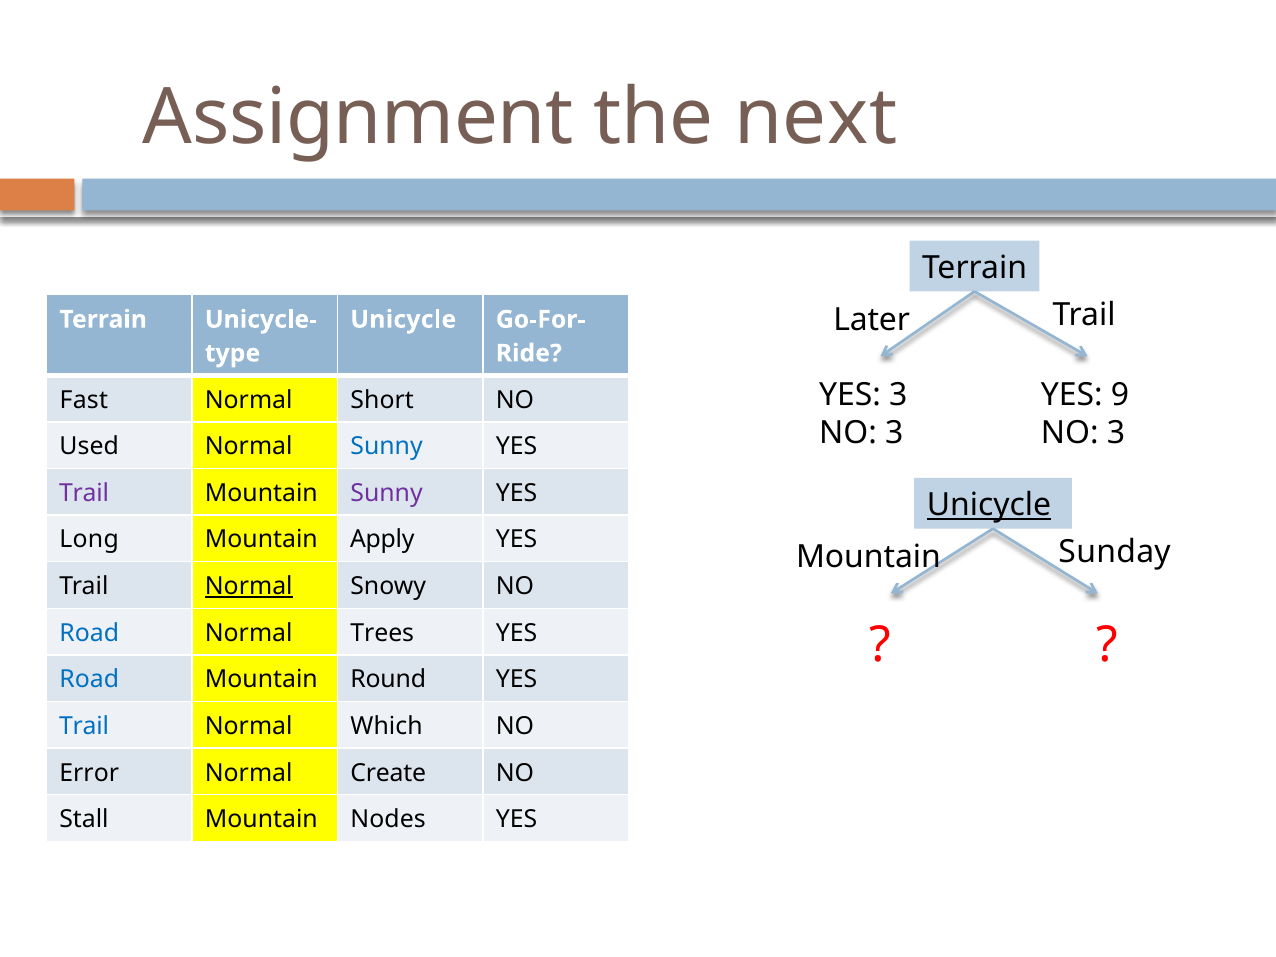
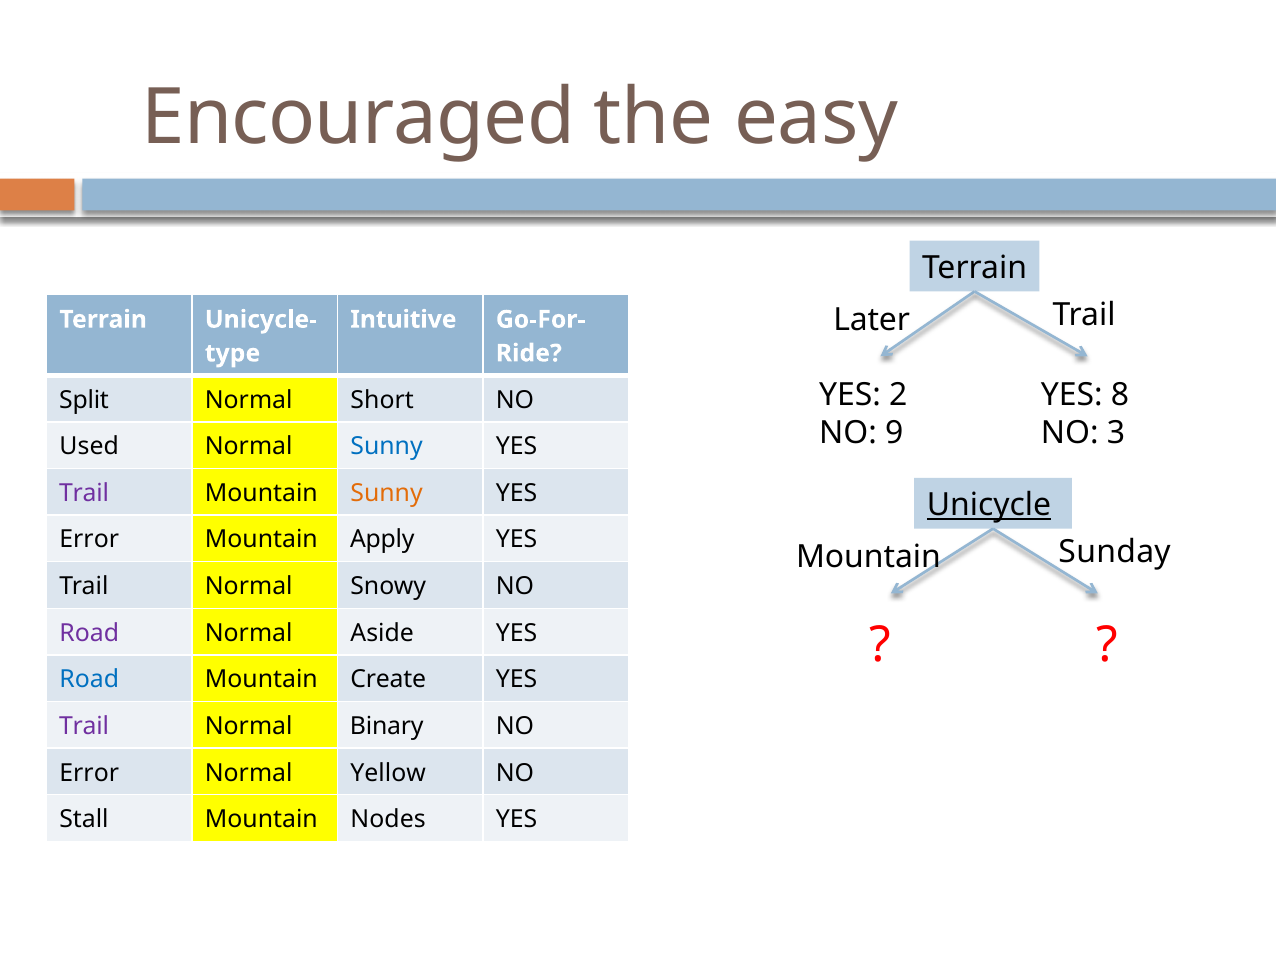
Assignment: Assignment -> Encouraged (358, 118)
next: next -> easy (816, 118)
Unicycle: Unicycle -> Intuitive (403, 320)
YES 3: 3 -> 2 (898, 395)
9: 9 -> 8 (1120, 395)
Fast: Fast -> Split (84, 400)
3: 3 -> 9 (894, 433)
Sunny colour: purple -> orange (387, 493)
Long: Long -> Error (89, 540)
Normal underline: present -> none (249, 586)
Road colour: blue -> purple (89, 633)
Trees: Trees -> Aside (382, 633)
Round: Round -> Create (388, 680)
Trail colour: blue -> purple (84, 726)
Which: Which -> Binary (387, 726)
Create: Create -> Yellow (388, 773)
